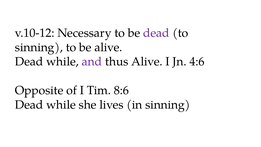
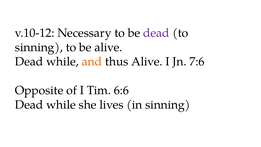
and colour: purple -> orange (92, 62)
4:6: 4:6 -> 7:6 (197, 62)
8:6: 8:6 -> 6:6 (121, 90)
